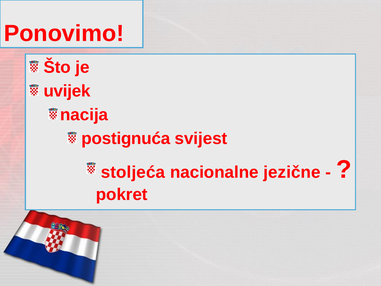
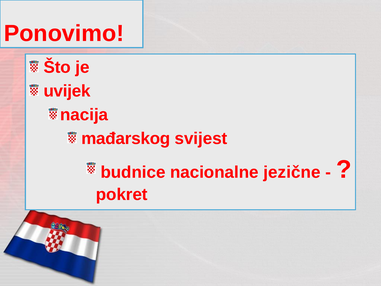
postignuća: postignuća -> mađarskog (126, 138)
stoljeća: stoljeća -> budnice (133, 172)
